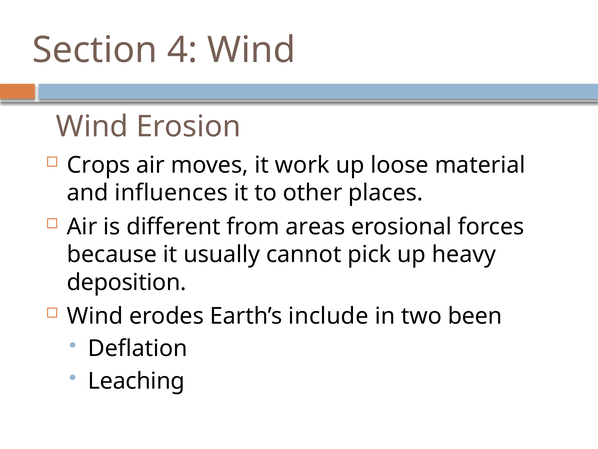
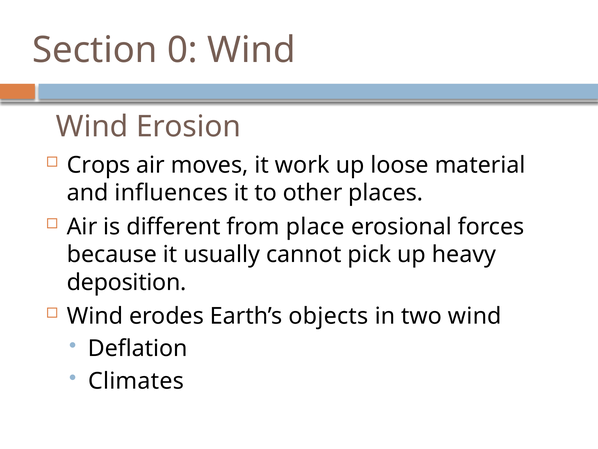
4: 4 -> 0 (182, 50)
areas: areas -> place (315, 226)
include: include -> objects (328, 316)
two been: been -> wind (475, 316)
Leaching: Leaching -> Climates (136, 381)
